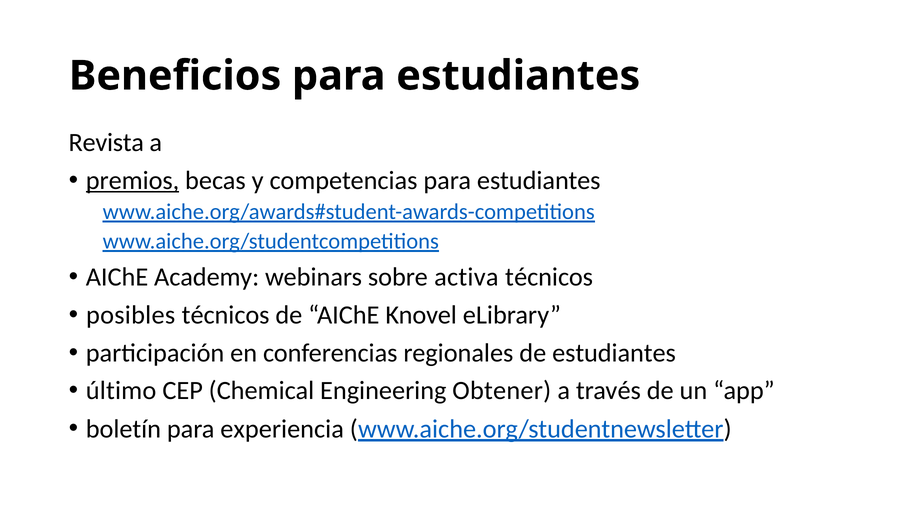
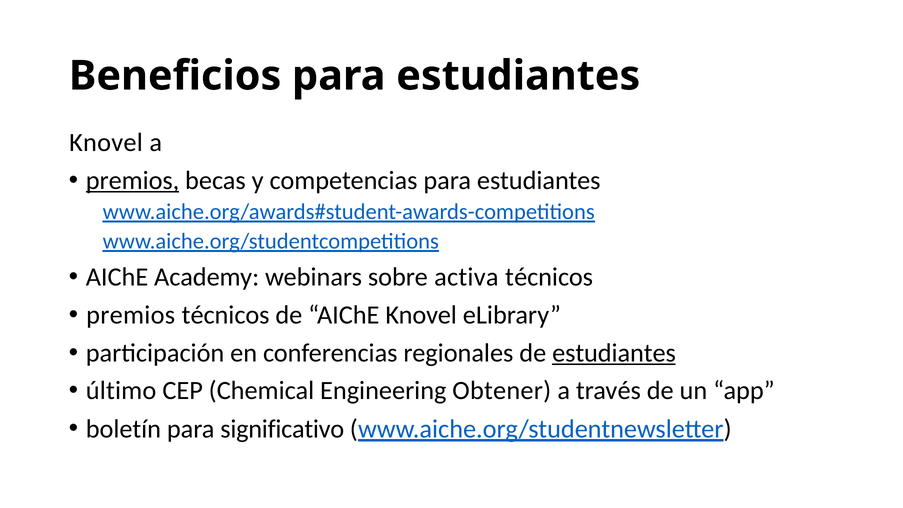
Revista: Revista -> Knovel (106, 143)
posibles: posibles -> premios (131, 315)
estudiantes underline: none -> present (614, 353)
experiencia: experiencia -> significativo (282, 429)
